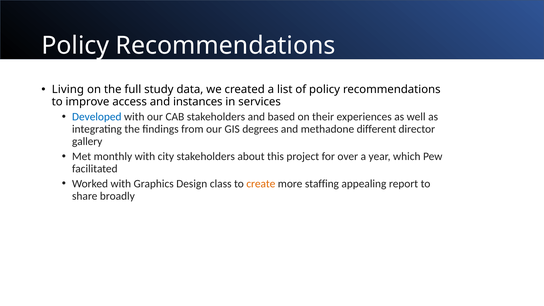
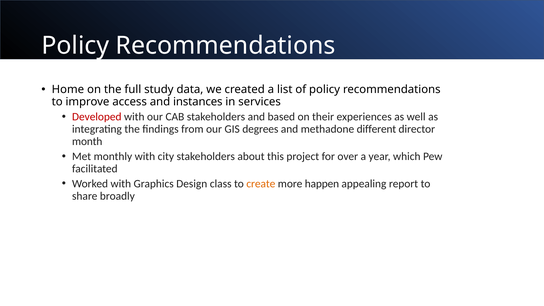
Living: Living -> Home (68, 90)
Developed colour: blue -> red (97, 117)
gallery: gallery -> month (87, 141)
staffing: staffing -> happen (322, 184)
